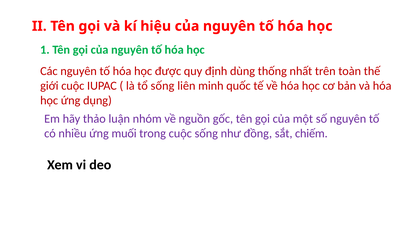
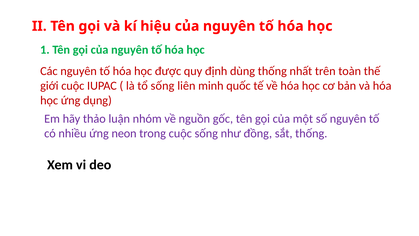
muối: muối -> neon (124, 133)
sắt chiếm: chiếm -> thống (311, 133)
